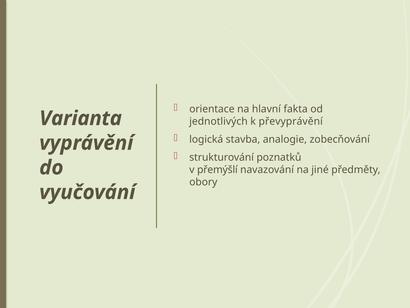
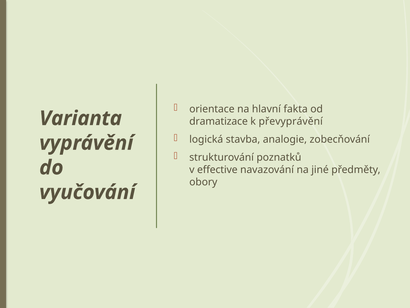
jednotlivých: jednotlivých -> dramatizace (219, 121)
přemýšlí: přemýšlí -> effective (217, 169)
